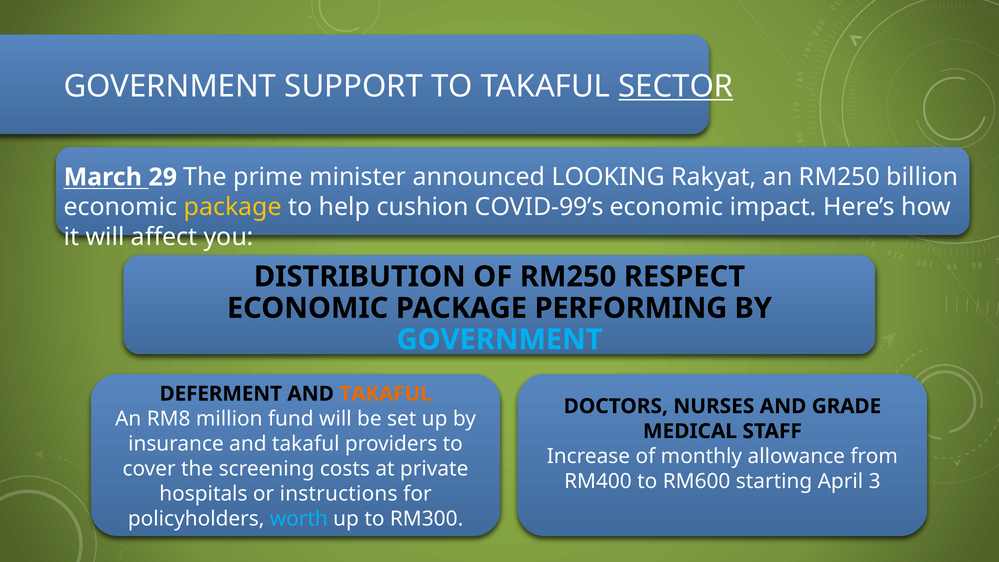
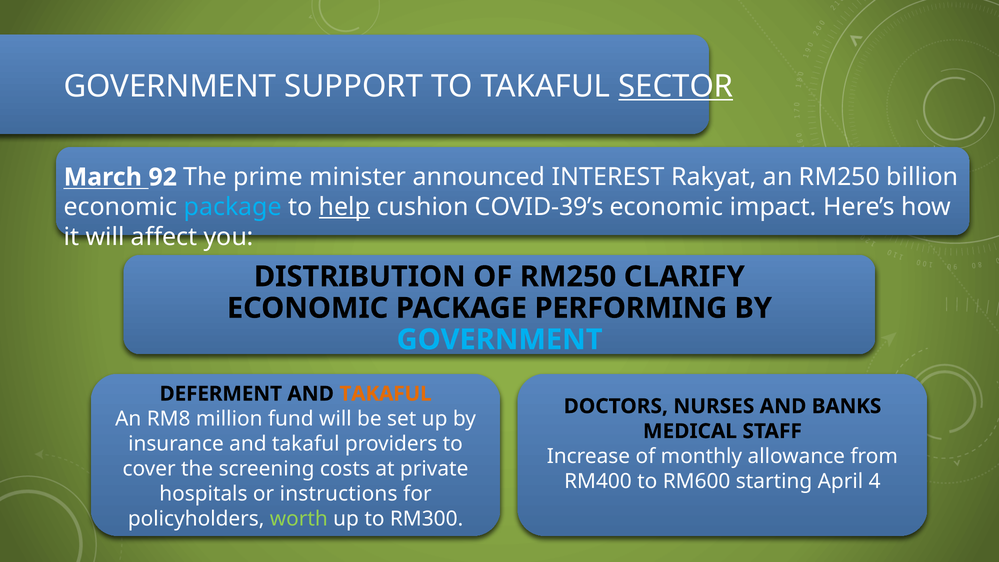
29: 29 -> 92 (163, 177)
LOOKING: LOOKING -> INTEREST (608, 177)
package colour: yellow -> light blue (233, 207)
help underline: none -> present (345, 207)
COVID-99’s: COVID-99’s -> COVID-39’s (539, 207)
RESPECT: RESPECT -> CLARIFY (684, 277)
GRADE: GRADE -> BANKS (846, 406)
3: 3 -> 4 (875, 481)
worth colour: light blue -> light green (299, 519)
